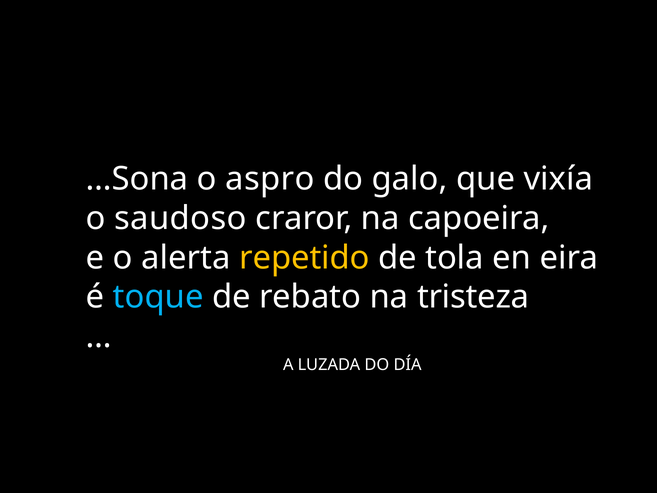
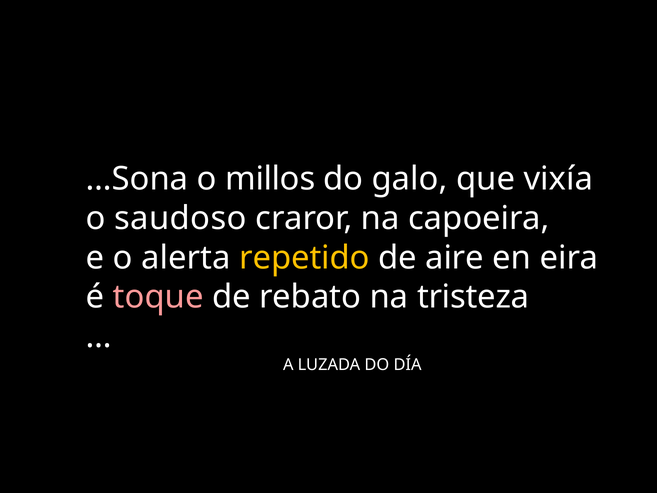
aspro: aspro -> millos (270, 179)
tola: tola -> aire (455, 258)
toque colour: light blue -> pink (158, 297)
